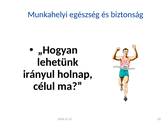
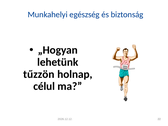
irányul: irányul -> tűzzön (39, 74)
